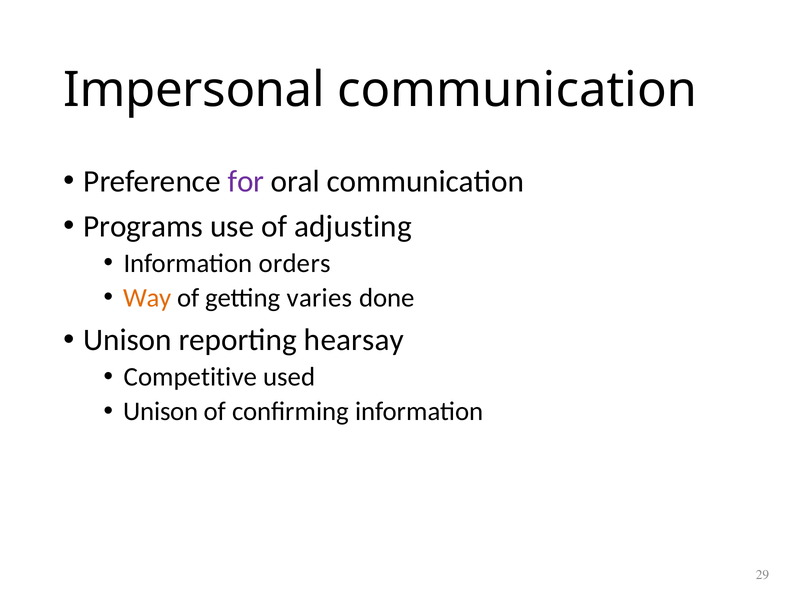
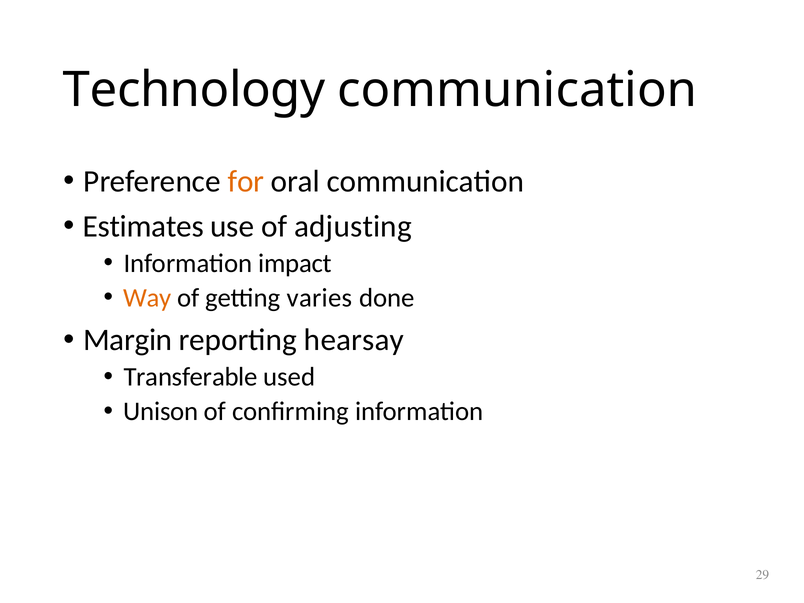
Impersonal: Impersonal -> Technology (194, 90)
for colour: purple -> orange (246, 181)
Programs: Programs -> Estimates (143, 226)
orders: orders -> impact (295, 263)
Unison: Unison -> Margin (128, 340)
Competitive: Competitive -> Transferable (191, 377)
